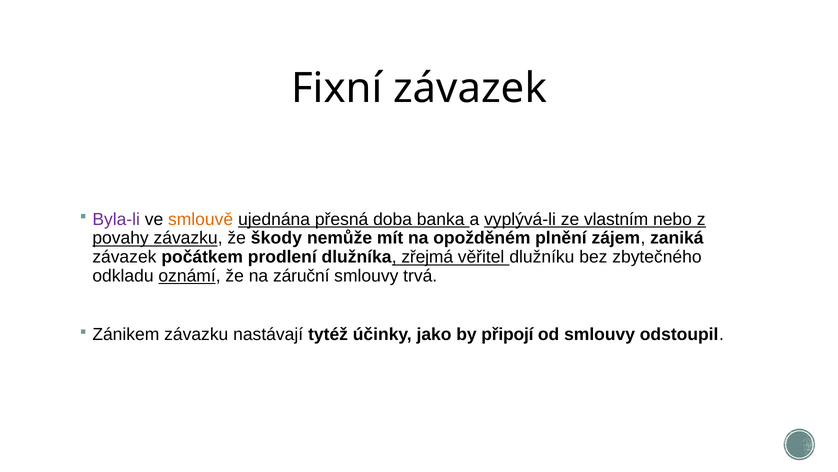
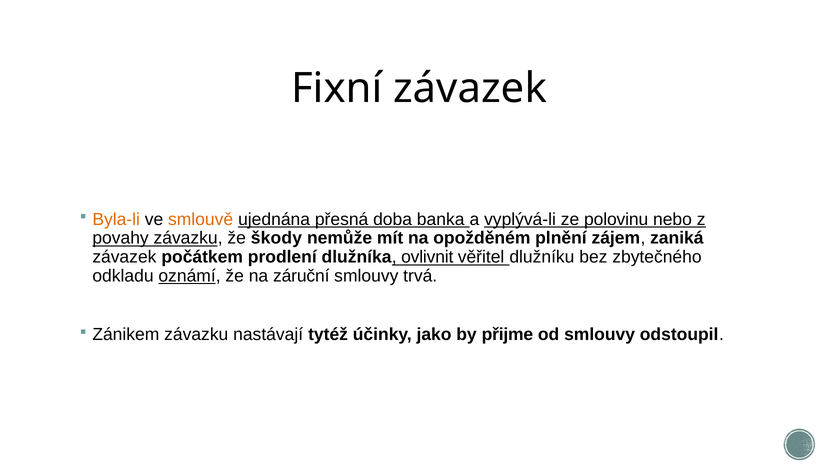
Byla-li colour: purple -> orange (116, 219)
vlastním: vlastním -> polovinu (616, 219)
zřejmá: zřejmá -> ovlivnit (427, 257)
připojí: připojí -> přijme (507, 334)
